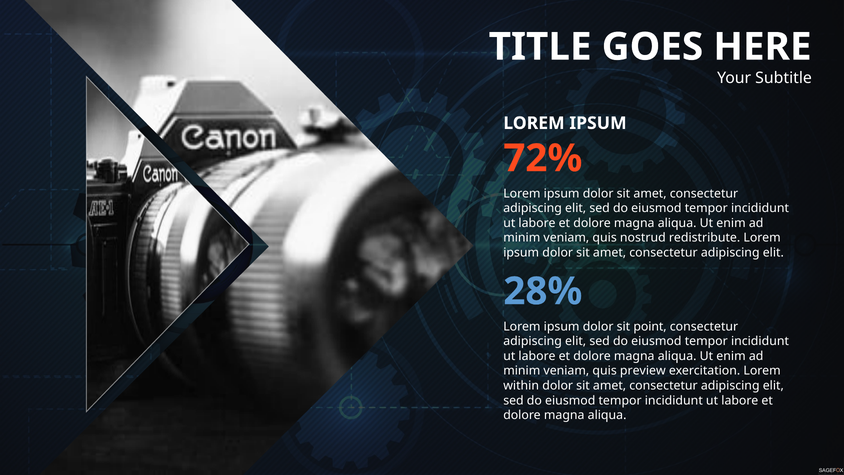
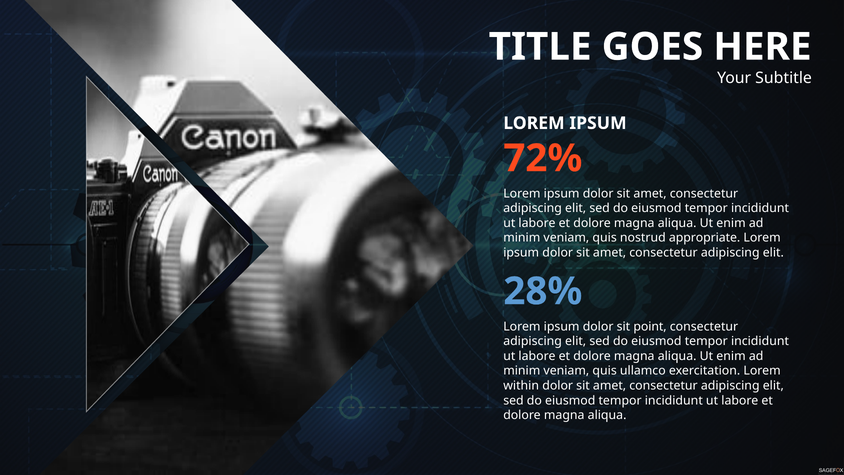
redistribute: redistribute -> appropriate (705, 238)
preview: preview -> ullamco (643, 371)
